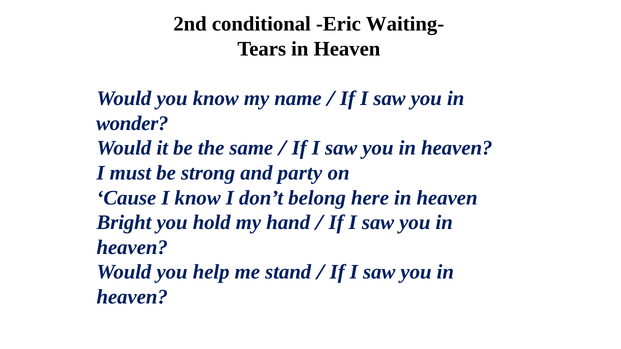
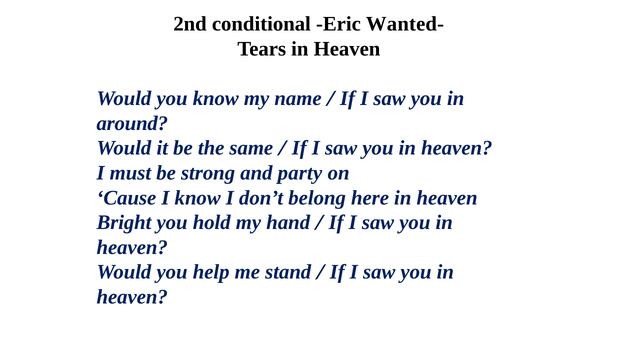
Waiting-: Waiting- -> Wanted- (405, 24)
wonder: wonder -> around (132, 123)
